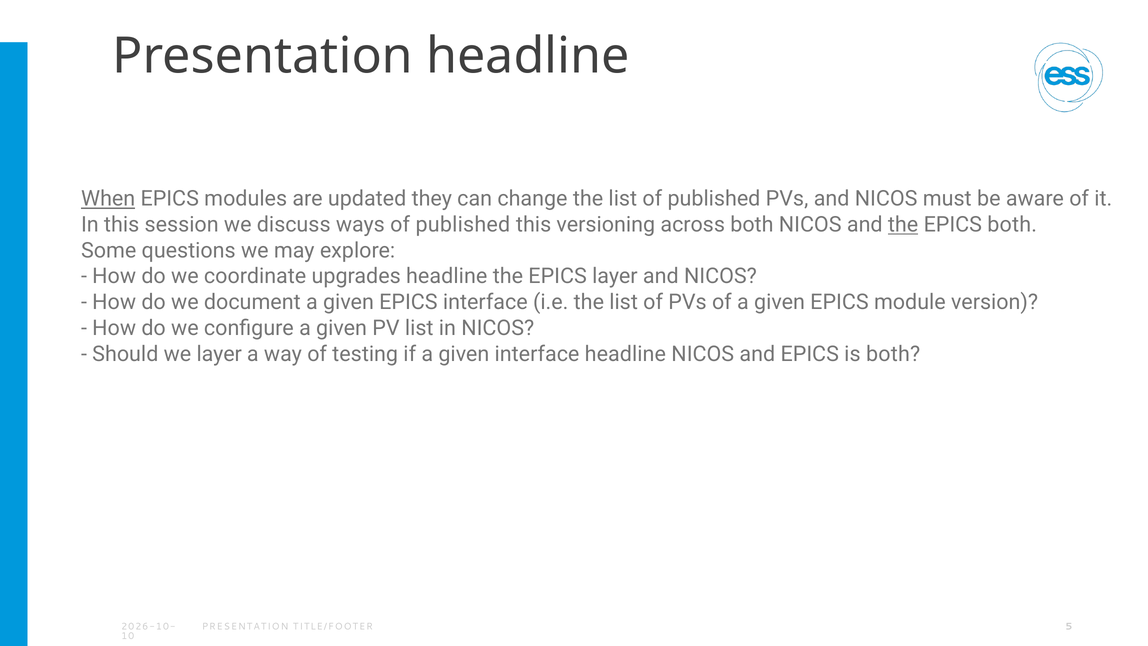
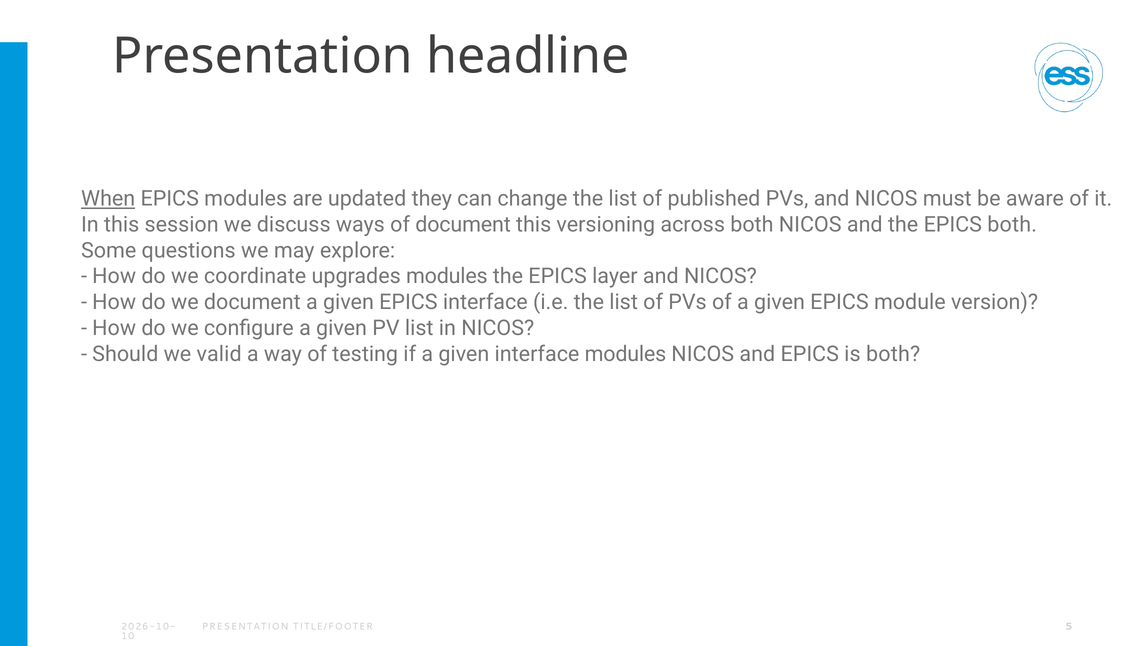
ways of published: published -> document (463, 225)
the underline: present -> none (903, 225)
upgrades headline: headline -> modules (447, 276)
we layer: layer -> valid (219, 354)
interface headline: headline -> modules (625, 354)
